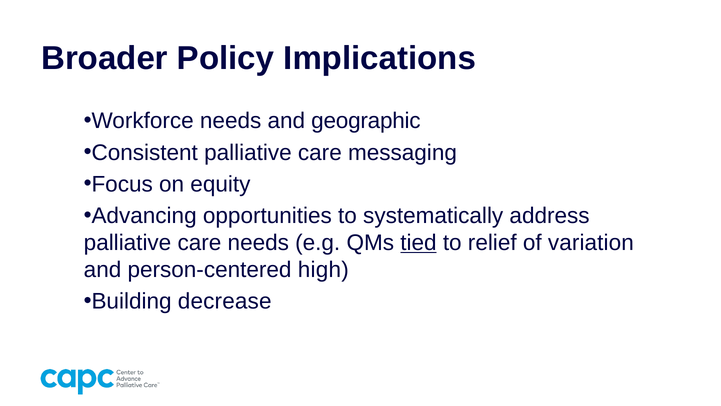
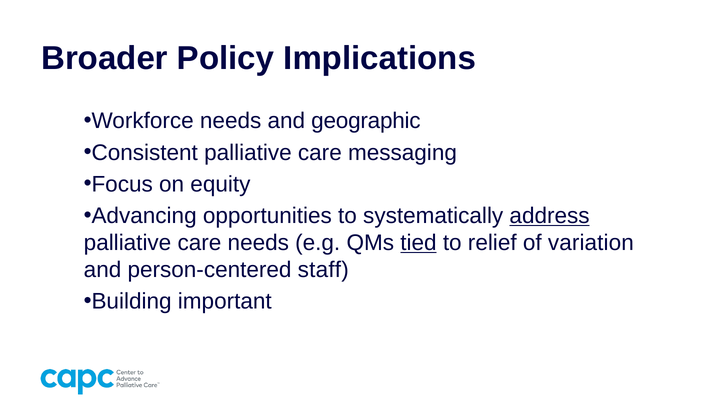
address underline: none -> present (550, 216)
high: high -> staff (323, 270)
decrease: decrease -> important (225, 301)
